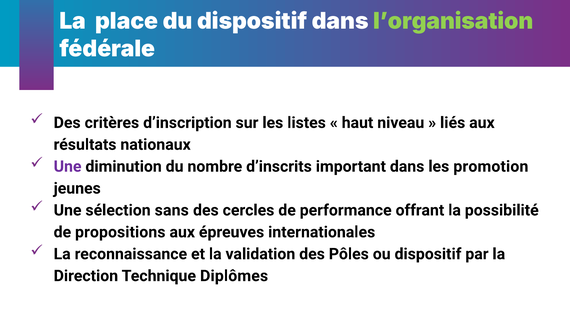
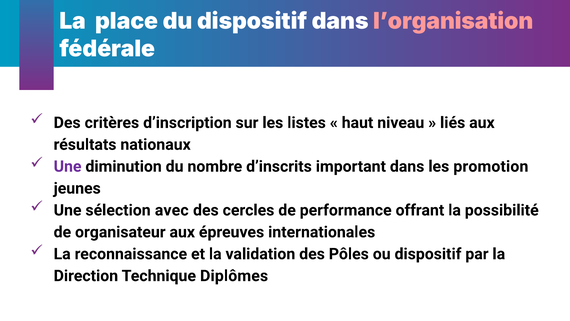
l’organisation colour: light green -> pink (453, 21)
sans: sans -> avec (172, 210)
propositions: propositions -> organisateur (120, 232)
